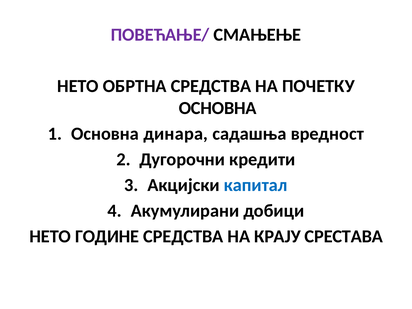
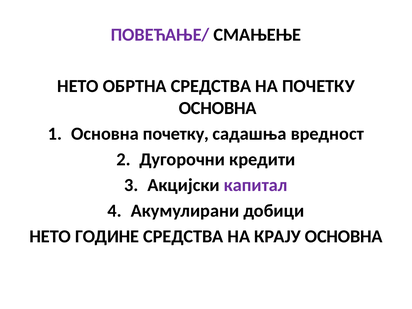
Основна динара: динара -> почетку (176, 134)
капитал colour: blue -> purple (256, 185)
КРАЈУ СРЕСТАВА: СРЕСТАВА -> ОСНОВНА (344, 237)
